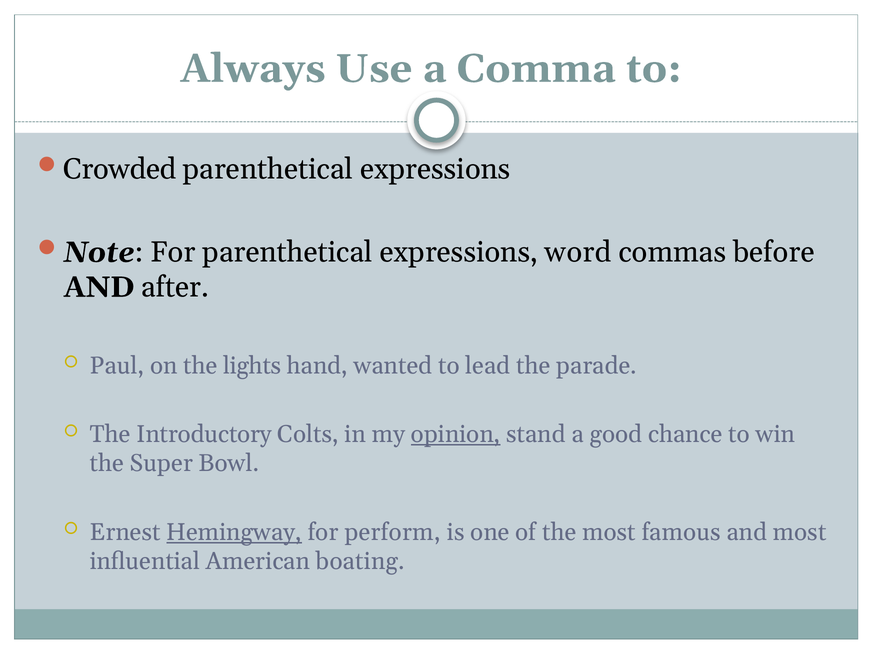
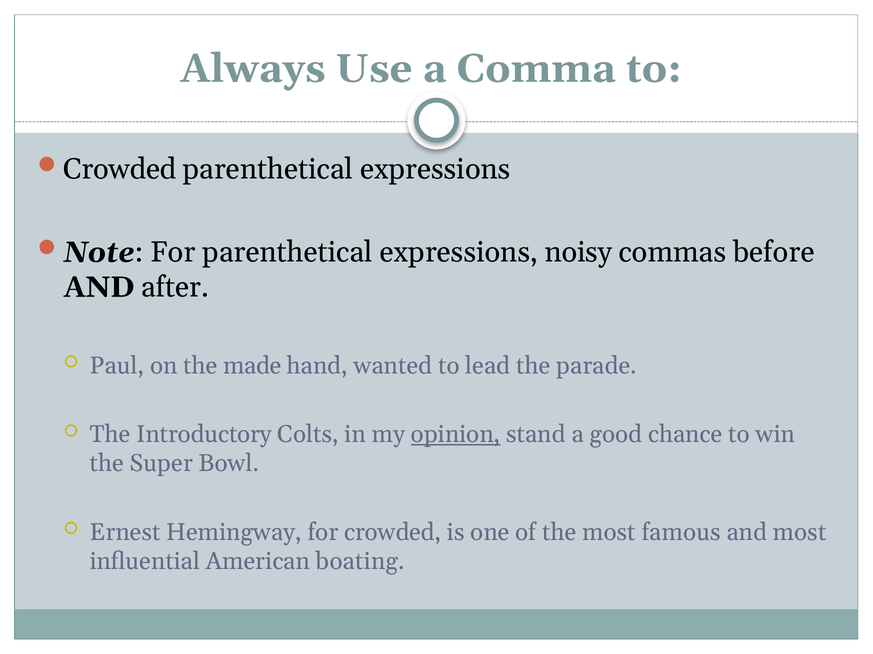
word: word -> noisy (578, 253)
lights: lights -> made (252, 366)
Hemingway underline: present -> none (234, 533)
for perform: perform -> crowded (393, 533)
